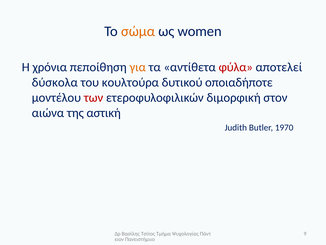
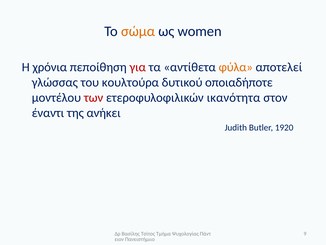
για colour: orange -> red (138, 67)
φύλα colour: red -> orange (236, 67)
δύσκολα: δύσκολα -> γλώσσας (55, 82)
διμορφική: διμορφική -> ικανότητα (233, 98)
αιώνα: αιώνα -> έναντι (48, 113)
αστική: αστική -> ανήκει (104, 113)
1970: 1970 -> 1920 (284, 127)
